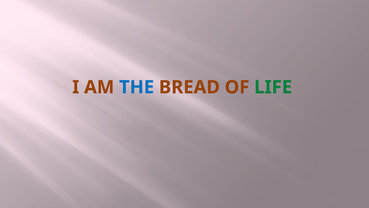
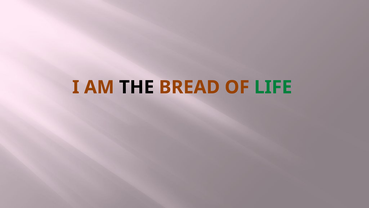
THE colour: blue -> black (137, 87)
